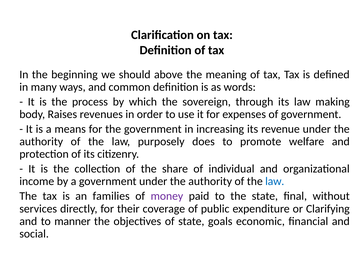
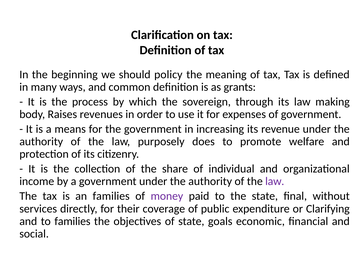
above: above -> policy (168, 74)
words: words -> grants (240, 87)
law colour: blue -> purple (275, 181)
to manner: manner -> families (72, 221)
